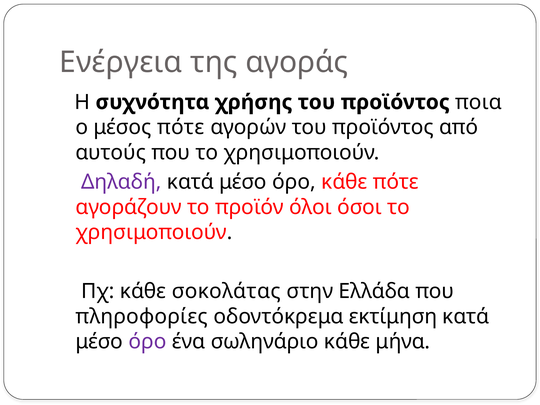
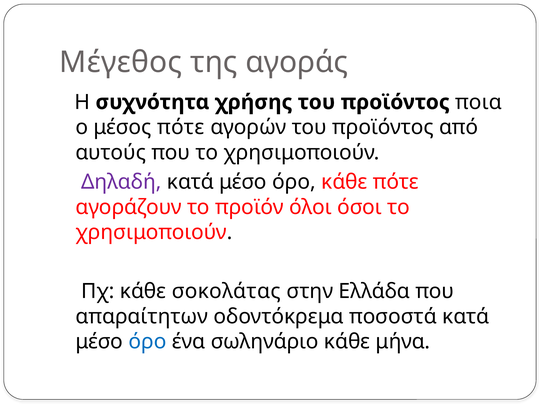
Ενέργεια: Ενέργεια -> Μέγεθος (121, 62)
πληροφορίες: πληροφορίες -> απαραίτητων (142, 316)
εκτίμηση: εκτίμηση -> ποσοστά (393, 316)
όρο colour: purple -> blue (147, 342)
